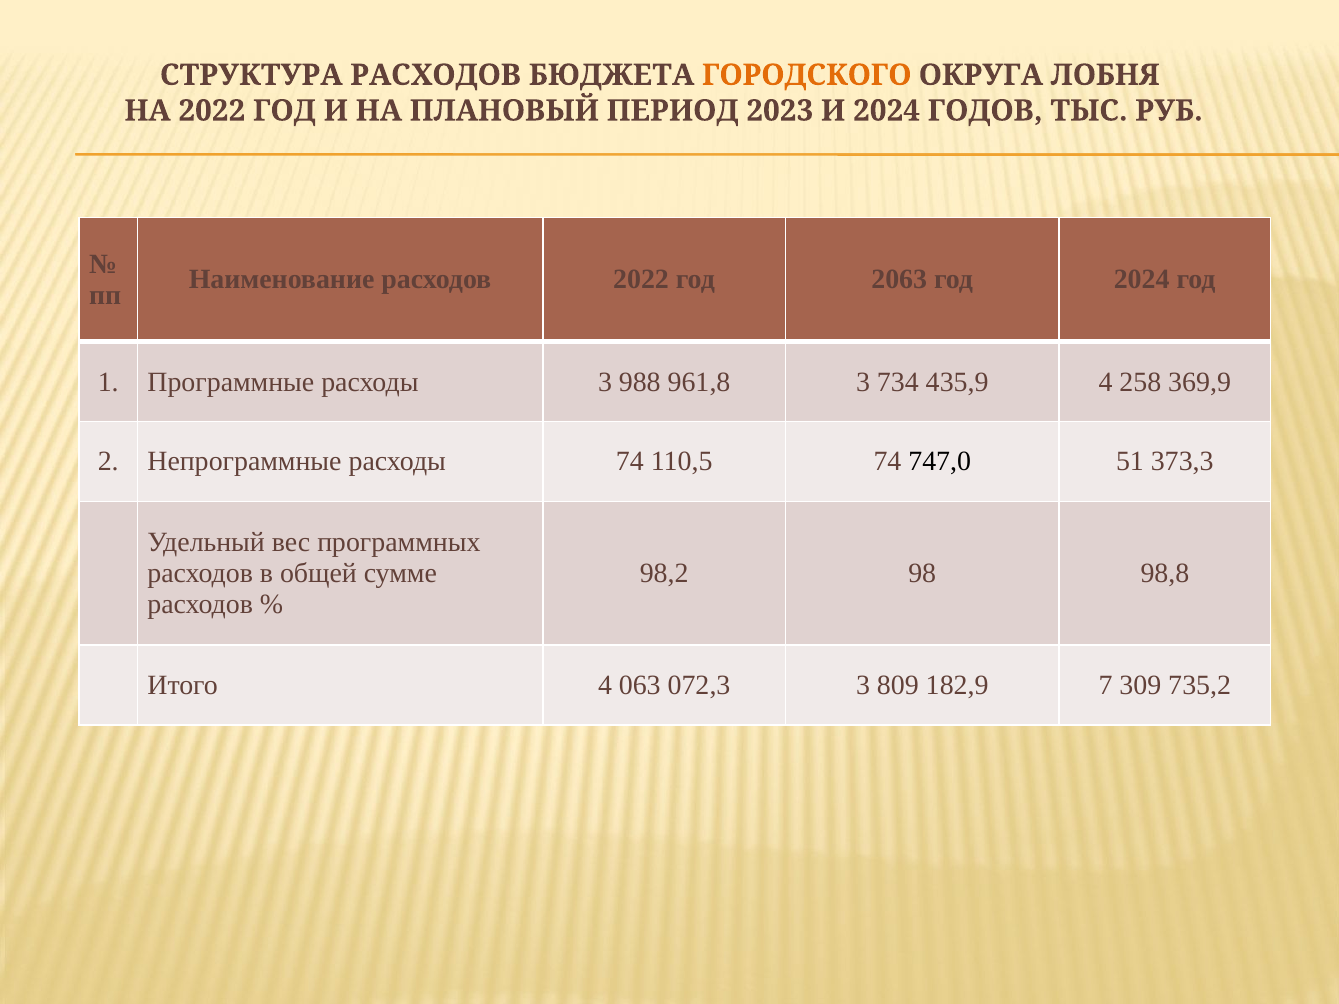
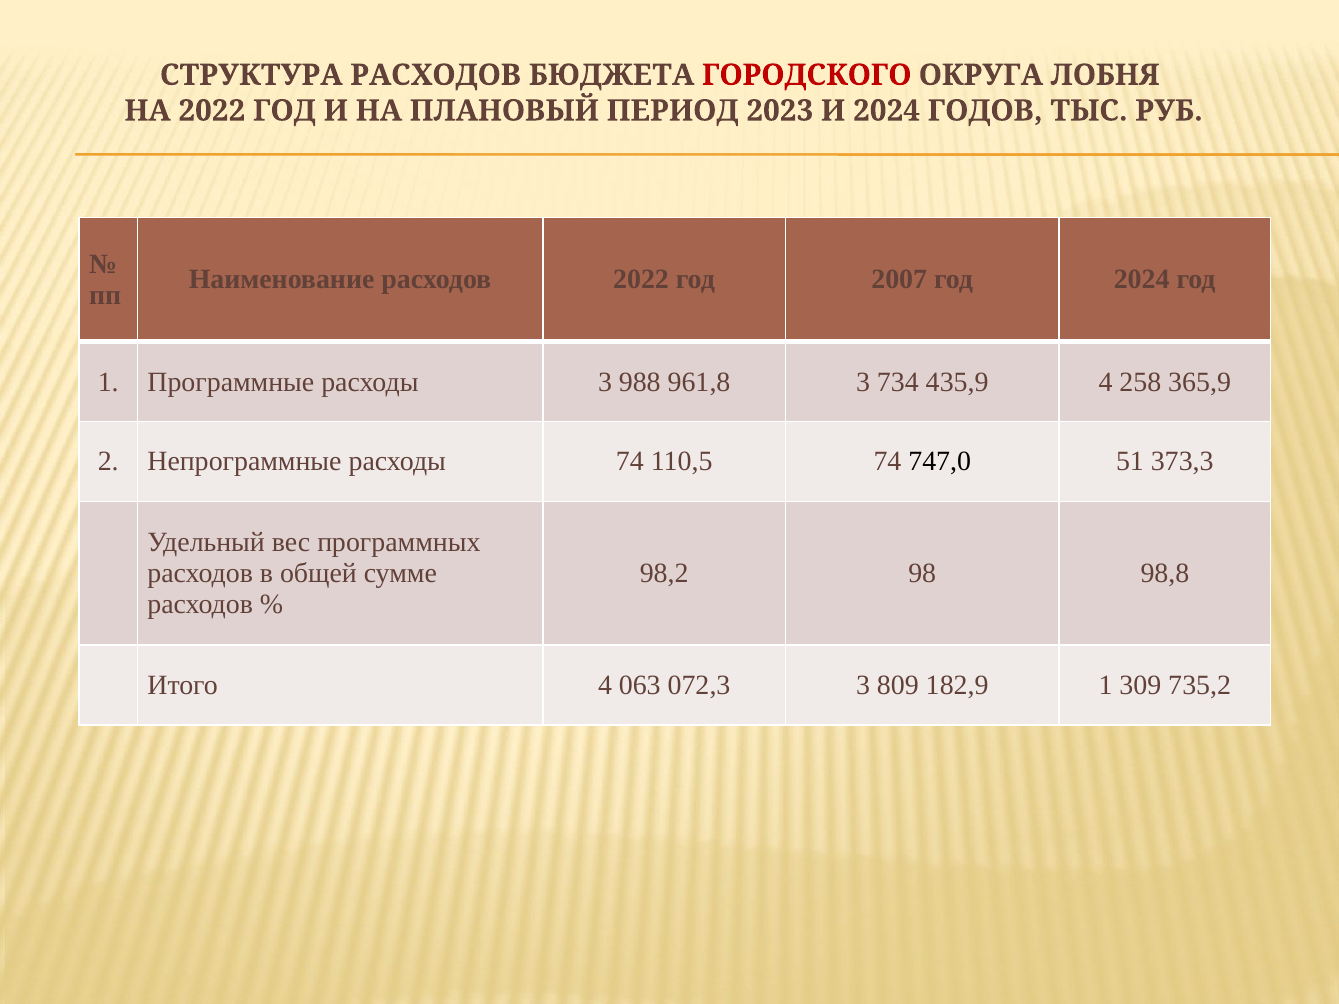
ГОРОДСКОГО colour: orange -> red (807, 75)
2063: 2063 -> 2007 (899, 280)
369,9: 369,9 -> 365,9 (1200, 382)
182,9 7: 7 -> 1 (1106, 685)
